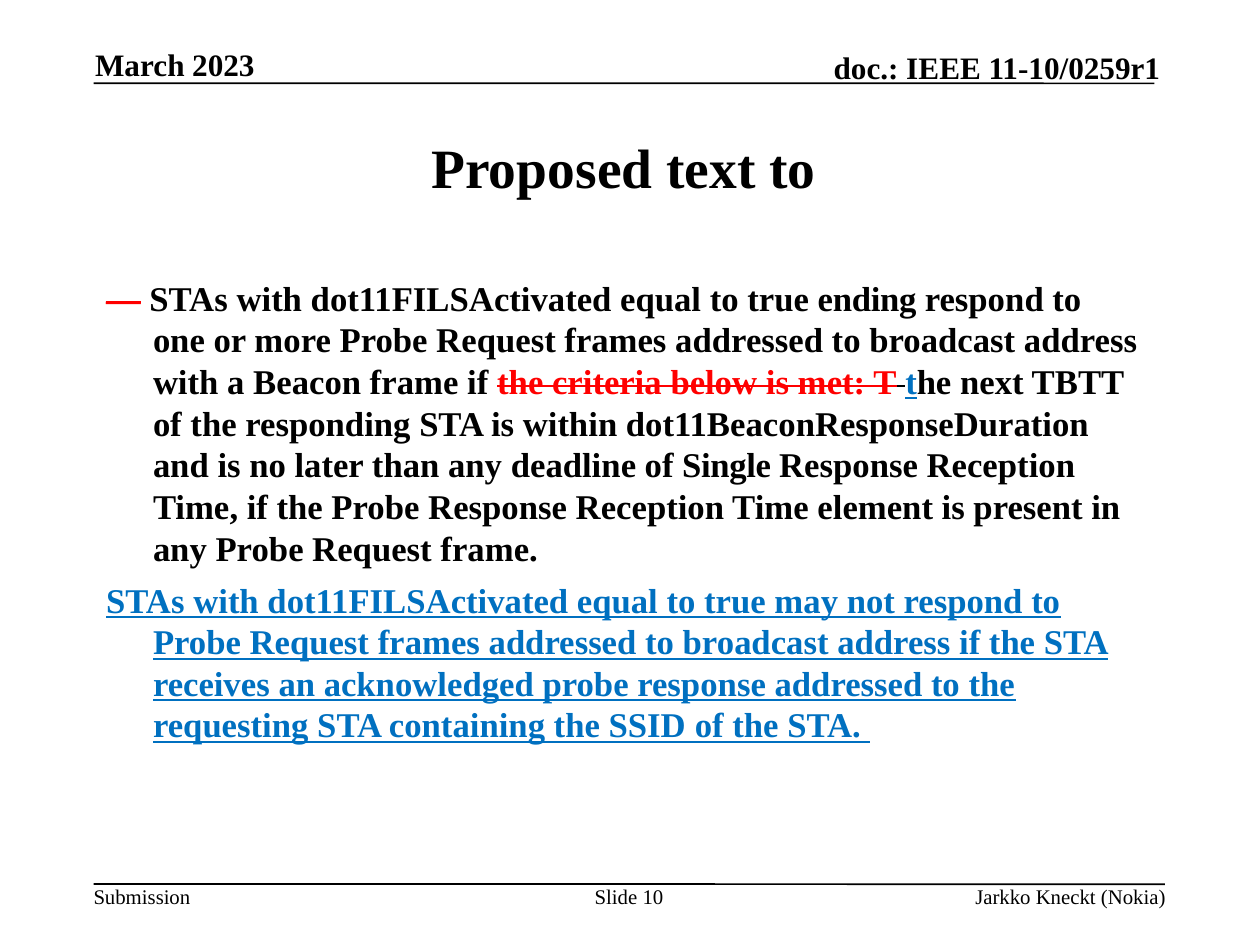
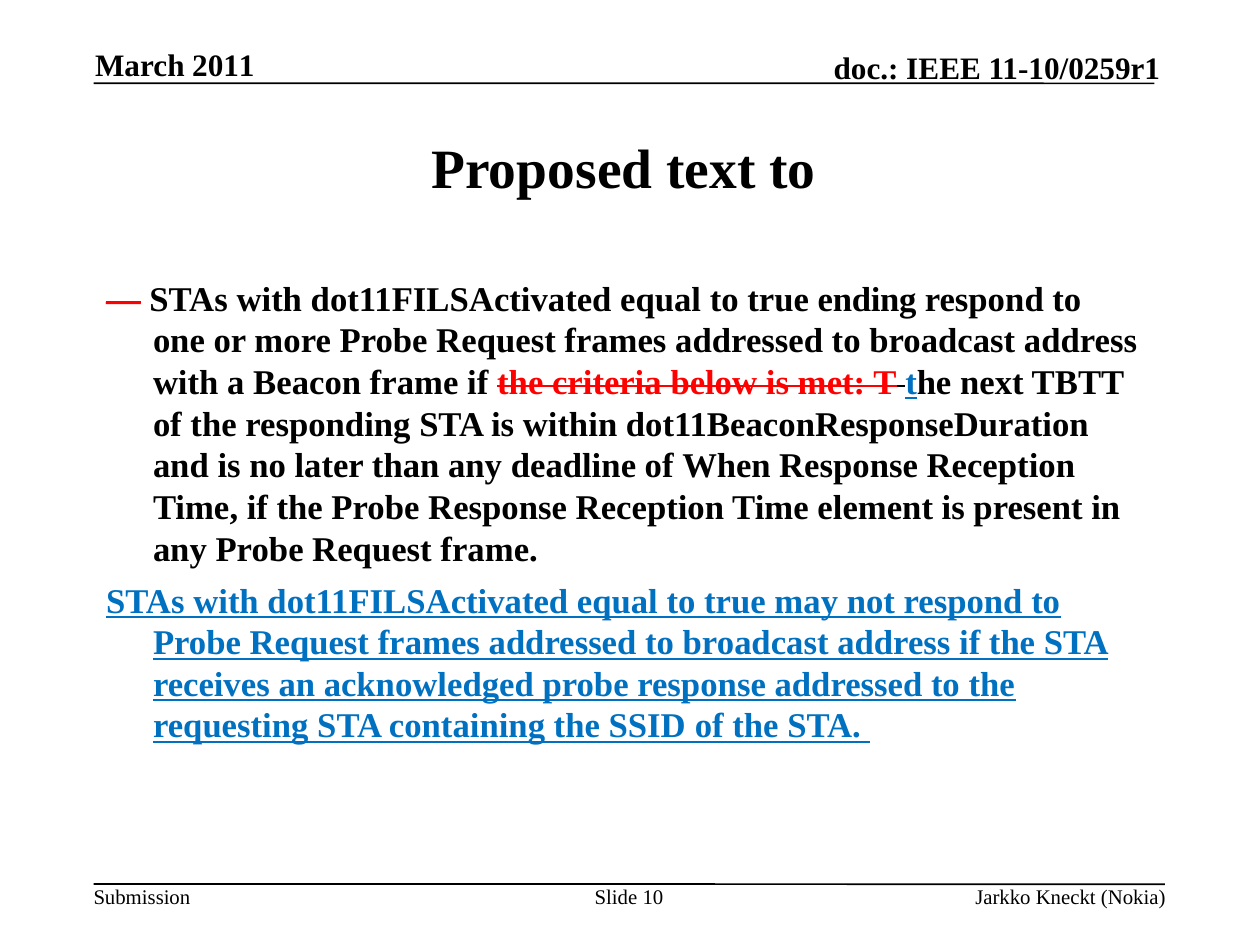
2023: 2023 -> 2011 (223, 66)
Single: Single -> When (726, 466)
